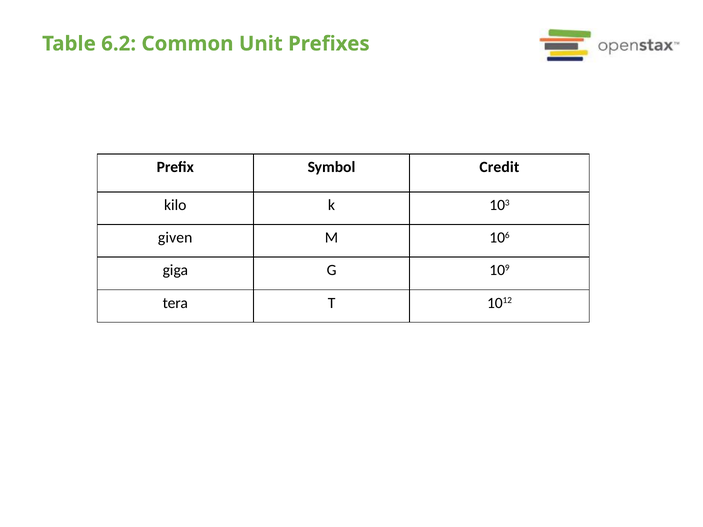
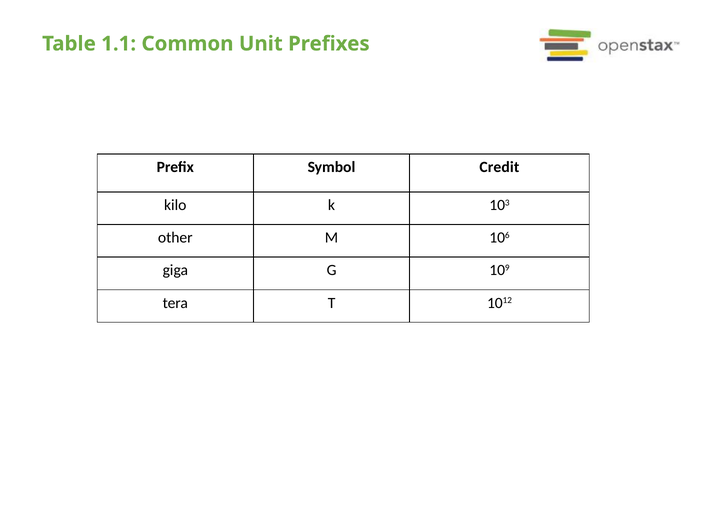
6.2: 6.2 -> 1.1 (119, 44)
given: given -> other (175, 238)
